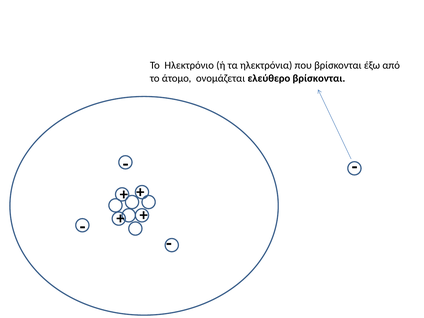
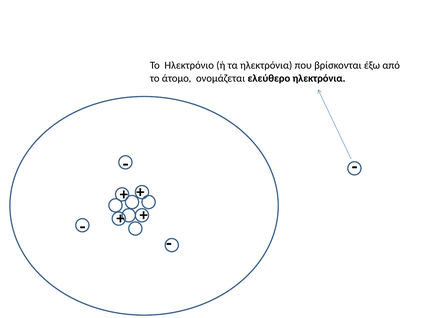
ελεύθερο βρίσκονται: βρίσκονται -> ηλεκτρόνια (319, 78)
